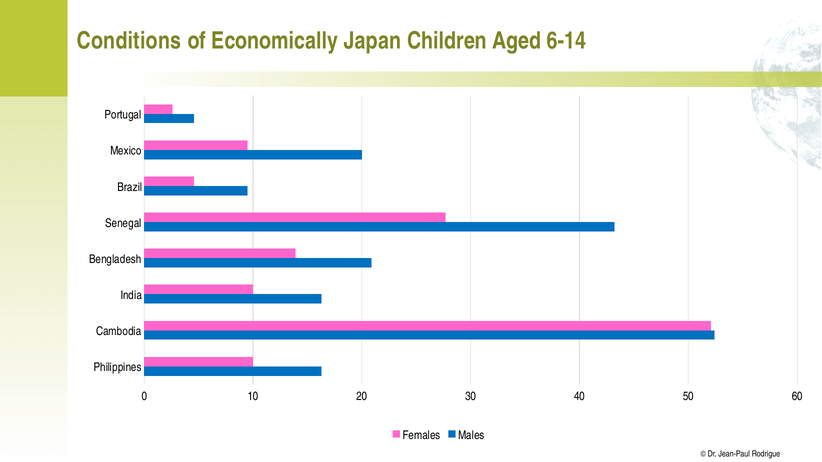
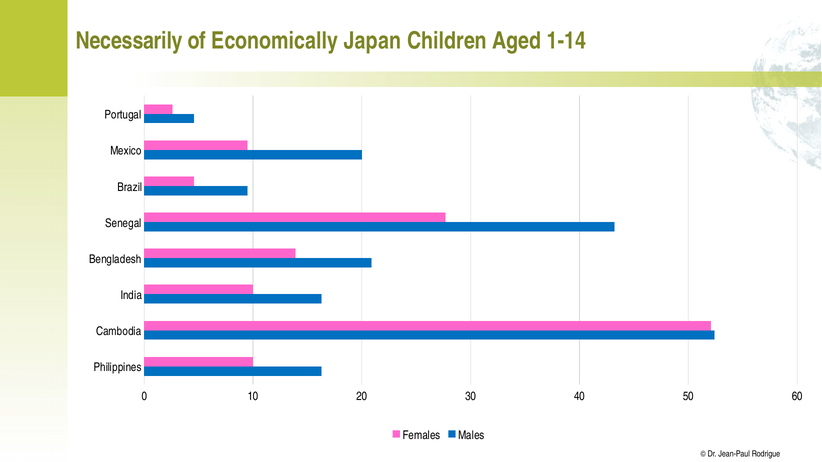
Conditions: Conditions -> Necessarily (129, 41)
6-14: 6-14 -> 1-14 (566, 41)
